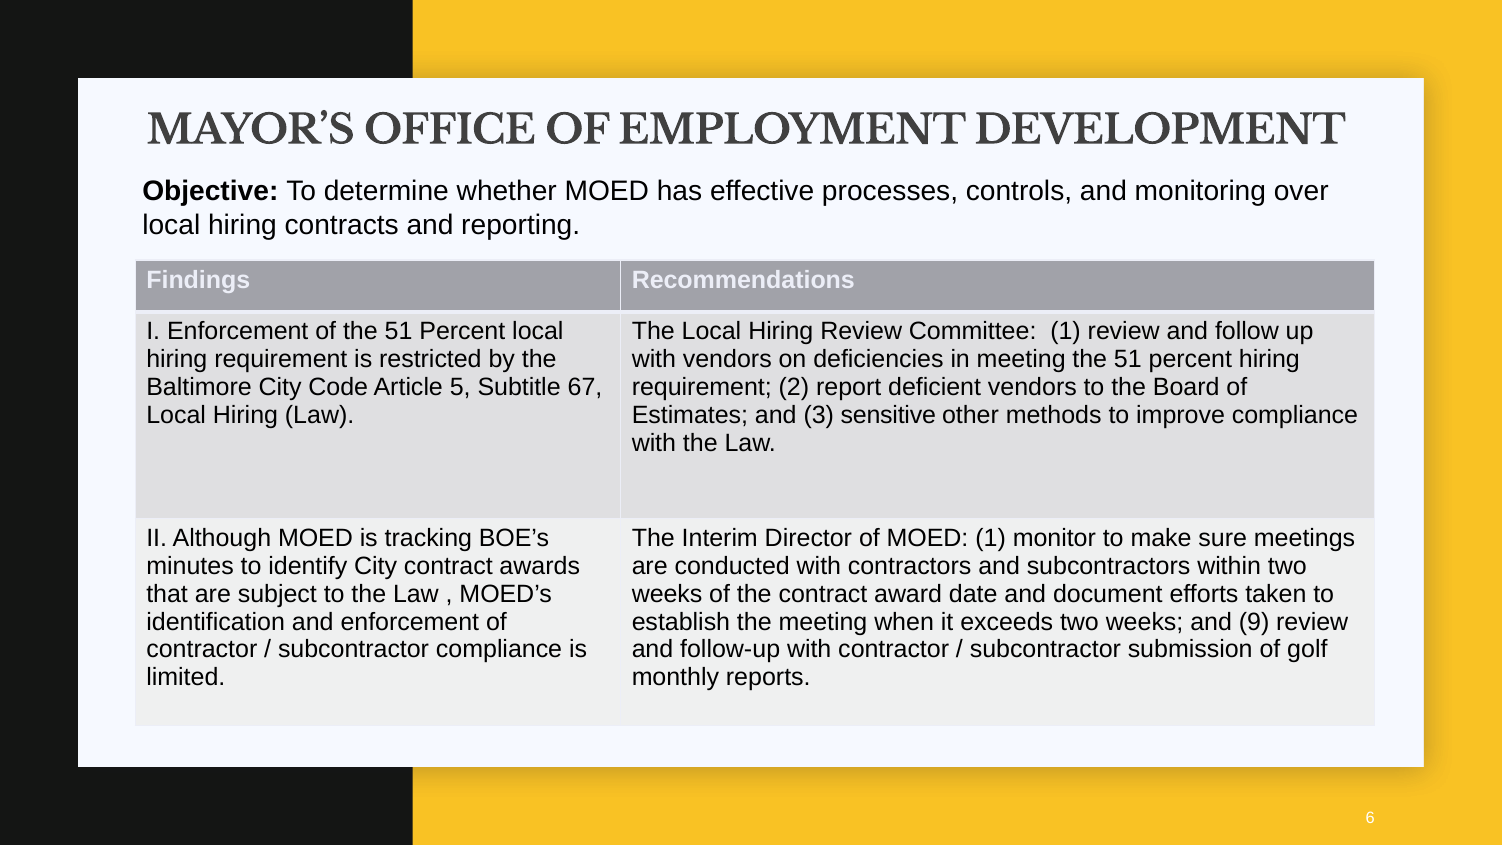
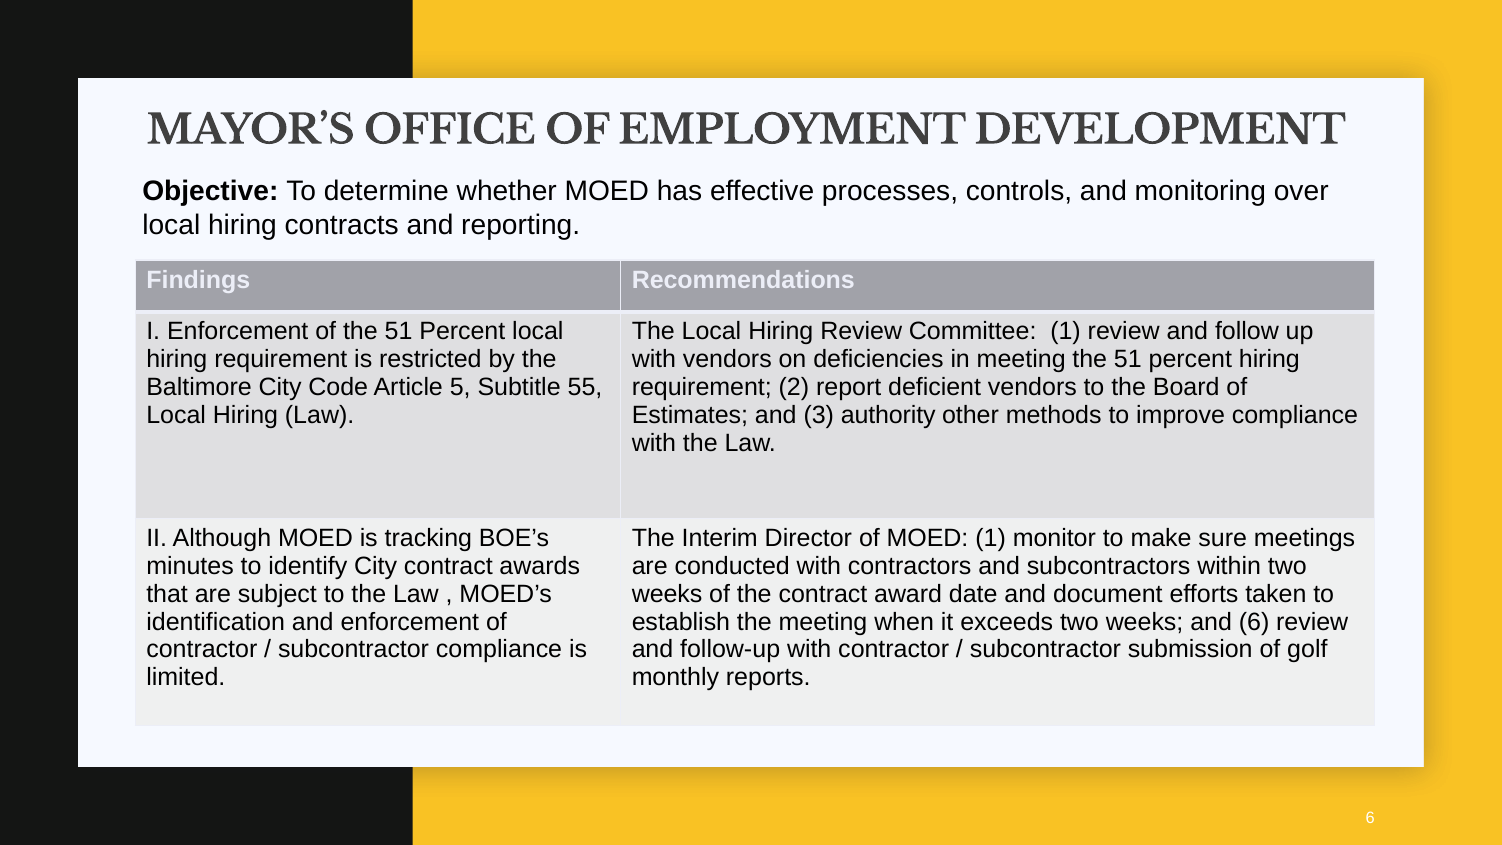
67: 67 -> 55 (585, 387)
sensitive: sensitive -> authority (888, 415)
and 9: 9 -> 6 (1254, 622)
